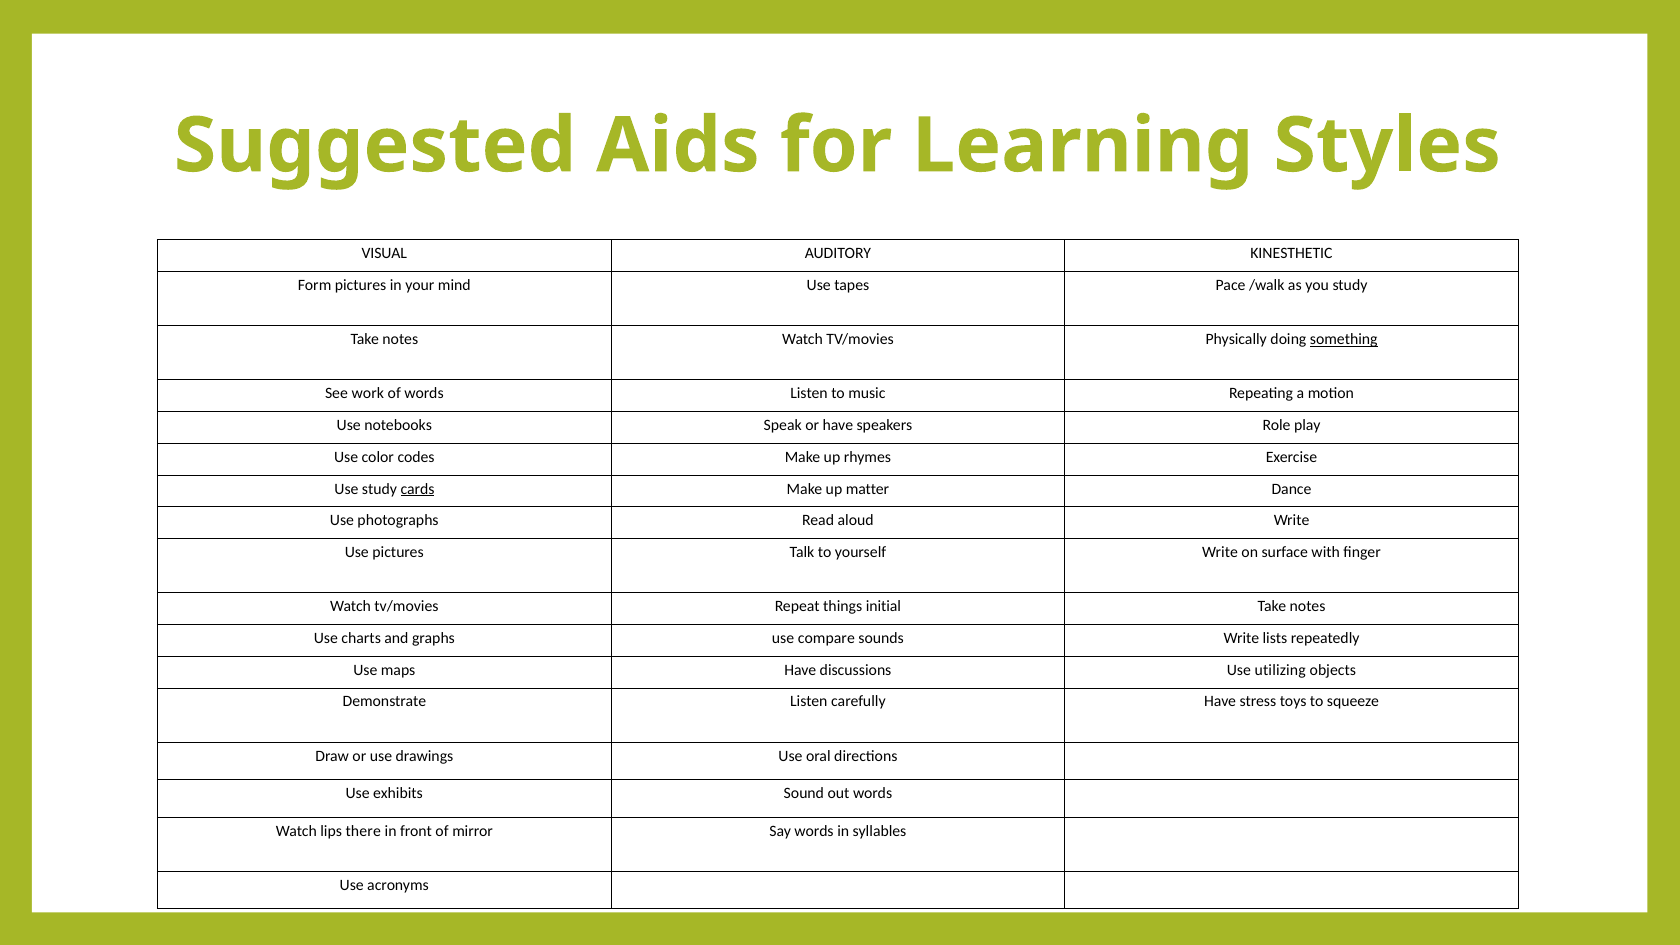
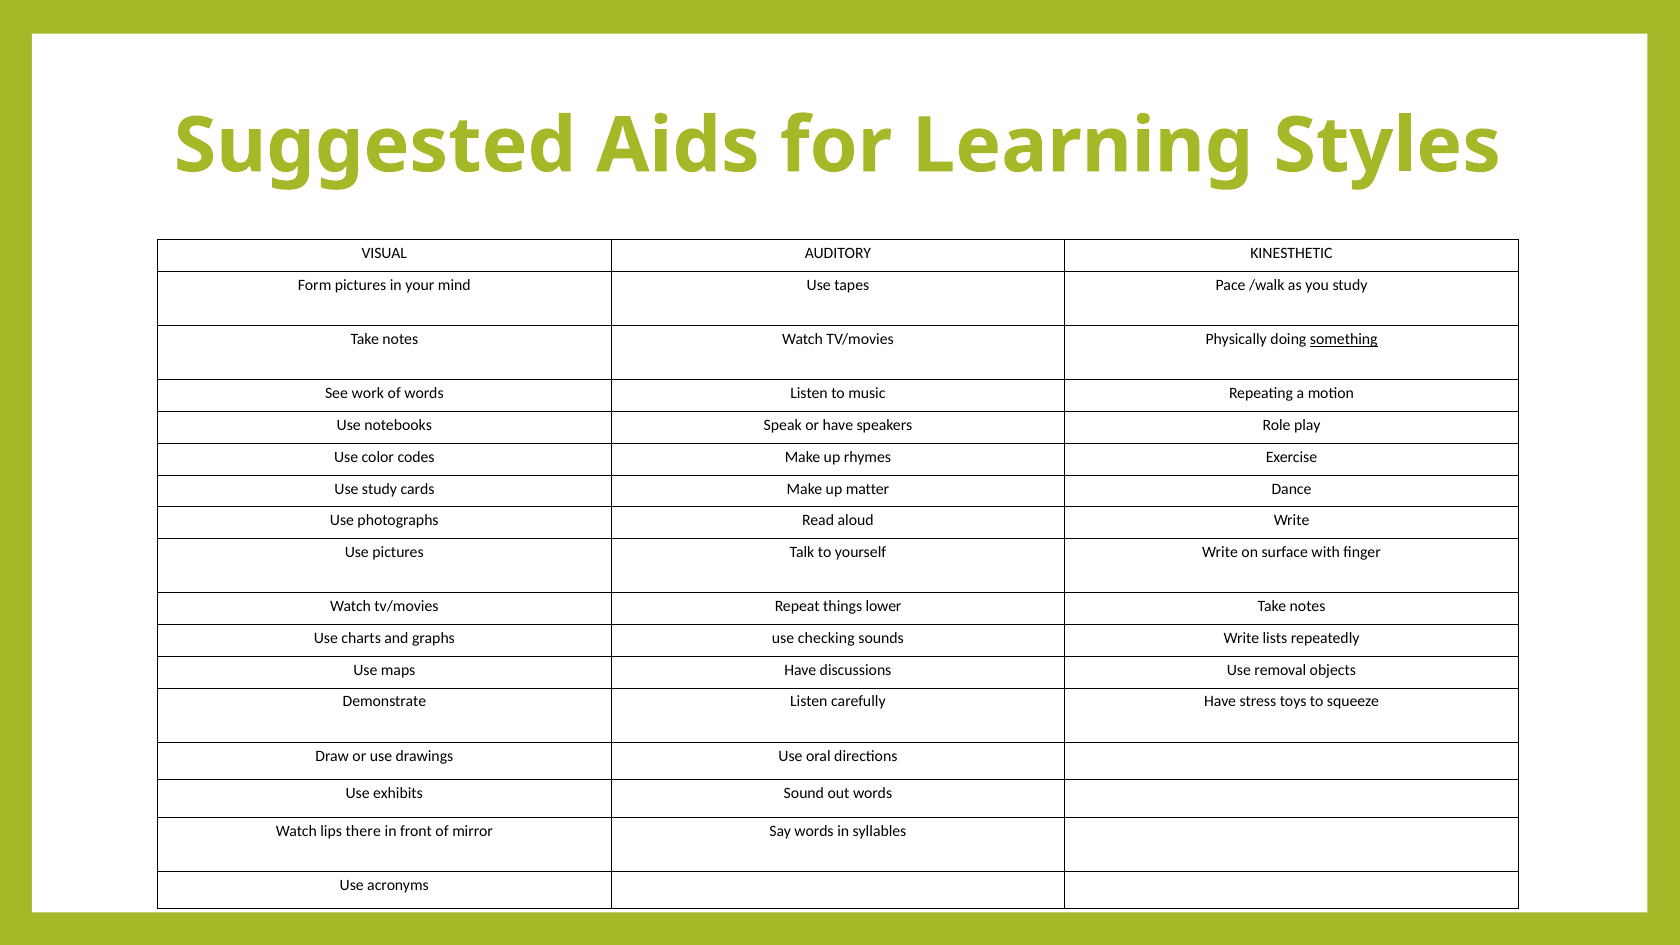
cards underline: present -> none (418, 489)
initial: initial -> lower (884, 606)
compare: compare -> checking (826, 638)
utilizing: utilizing -> removal (1280, 670)
